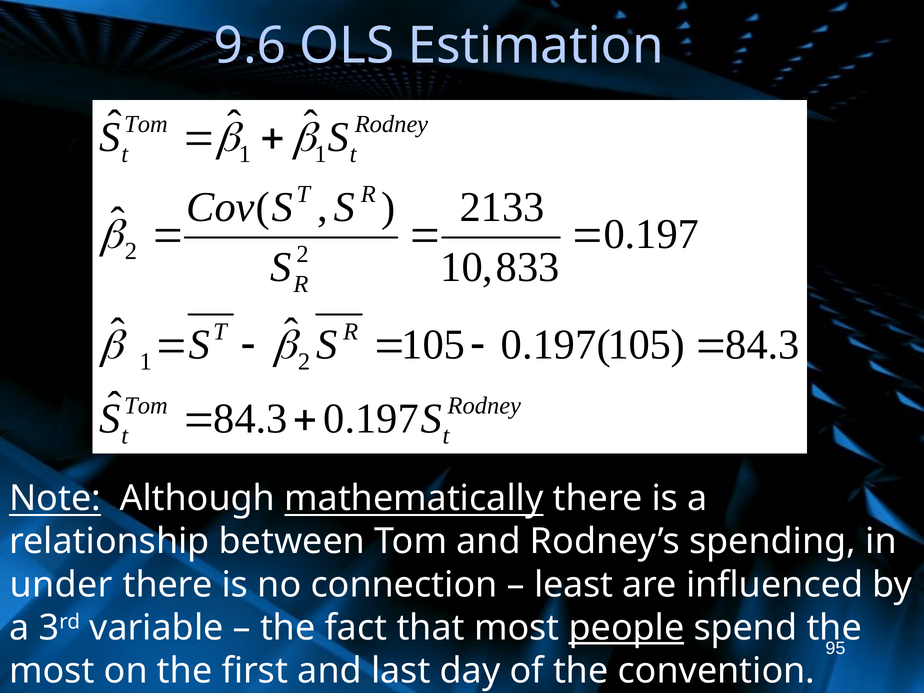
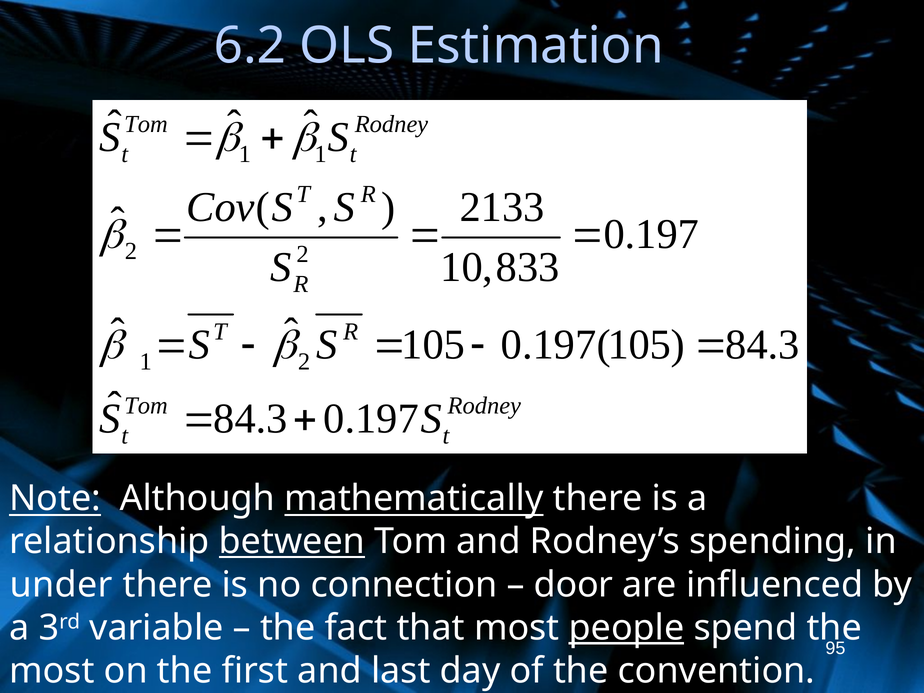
9.6: 9.6 -> 6.2 (250, 46)
between underline: none -> present (292, 542)
least: least -> door (574, 585)
